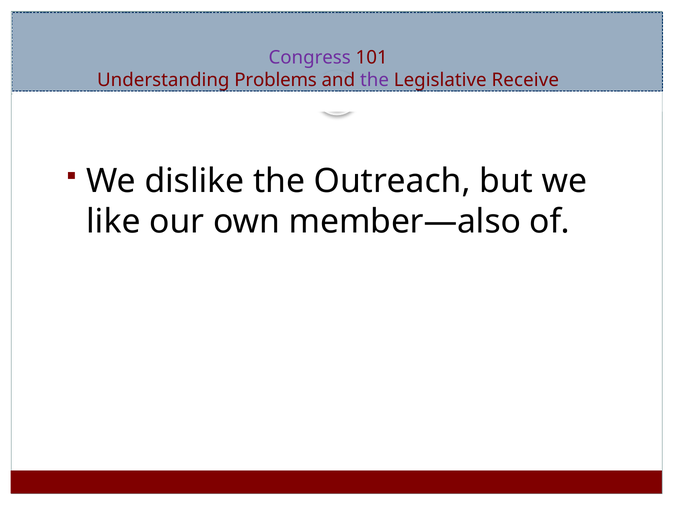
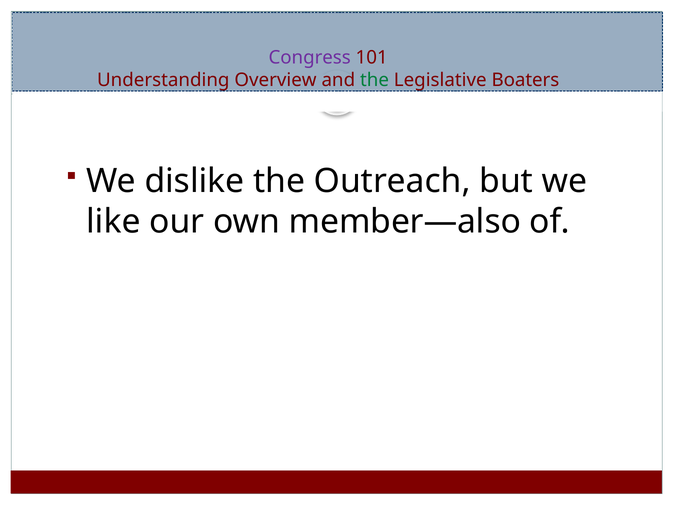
Problems: Problems -> Overview (275, 80)
the colour: purple -> green (374, 80)
Receive: Receive -> Boaters (525, 80)
